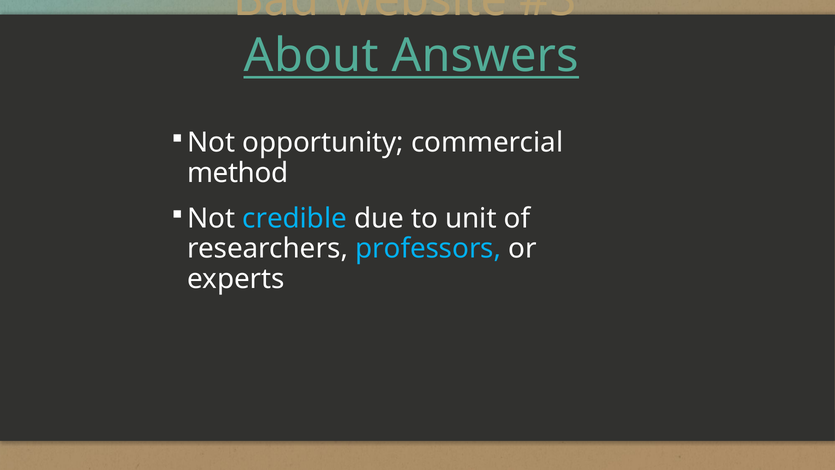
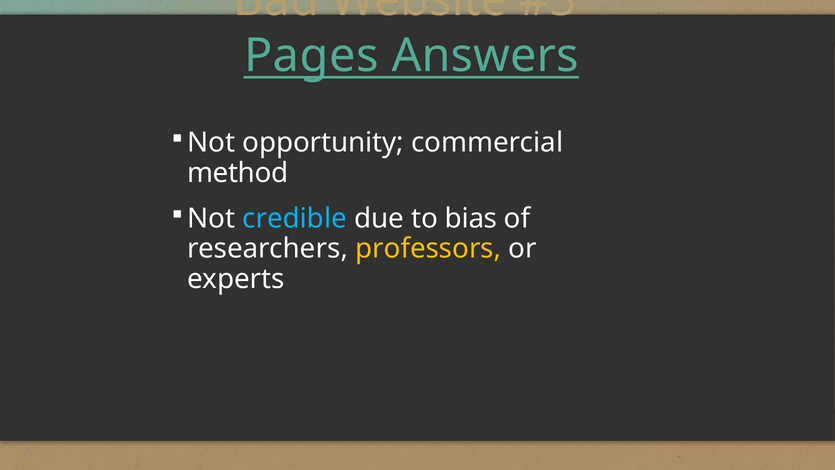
About: About -> Pages (311, 56)
unit: unit -> bias (471, 219)
professors colour: light blue -> yellow (428, 249)
